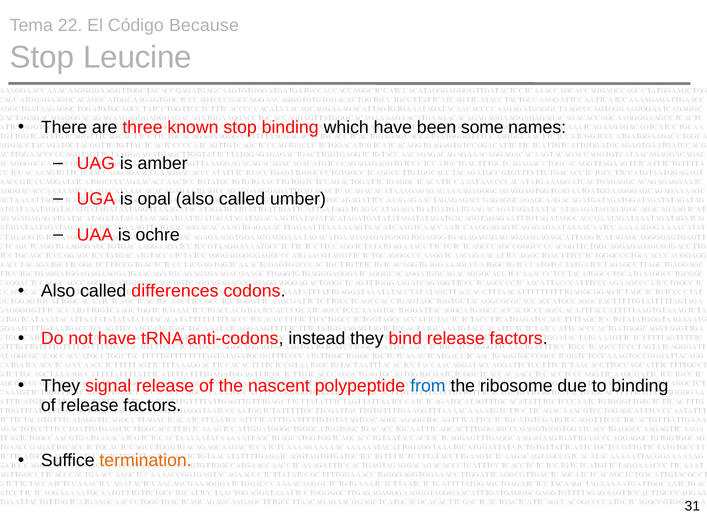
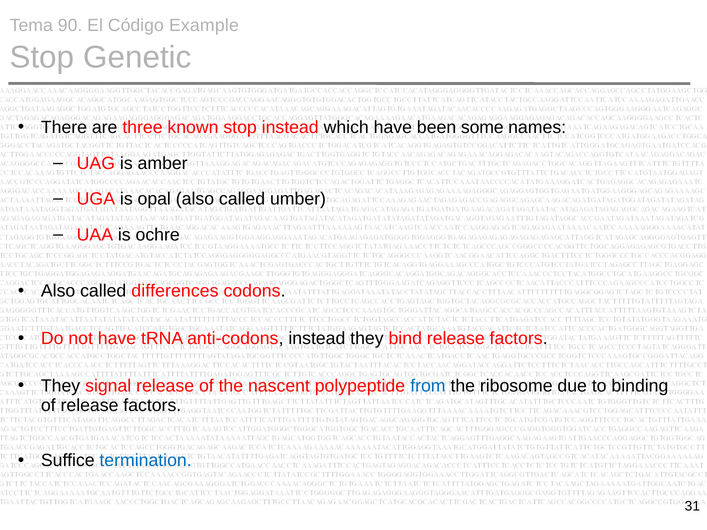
22: 22 -> 90 (70, 25)
Because: Because -> Example (204, 25)
Leucine: Leucine -> Genetic (137, 57)
stop binding: binding -> instead (290, 127)
termination colour: orange -> blue (146, 461)
